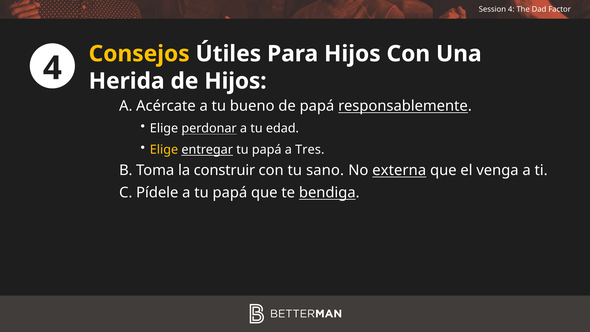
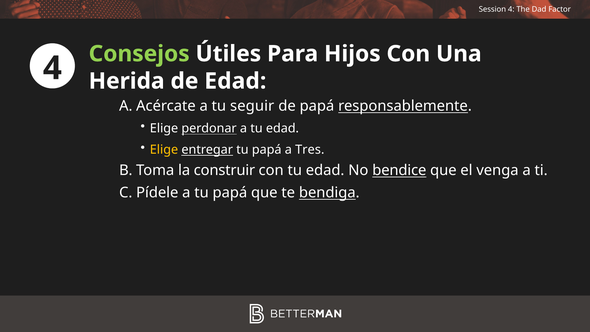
Consejos colour: yellow -> light green (139, 54)
de Hijos: Hijos -> Edad (235, 81)
bueno: bueno -> seguir (252, 106)
con tu sano: sano -> edad (325, 170)
externa: externa -> bendice (399, 170)
